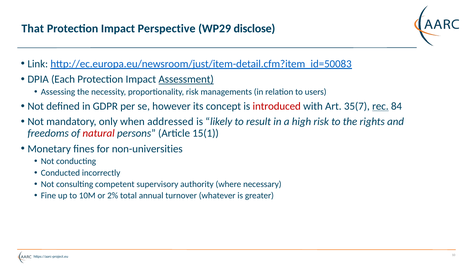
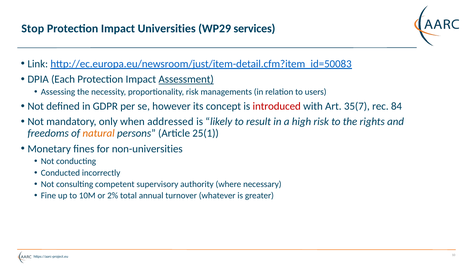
That: That -> Stop (33, 29)
Perspective: Perspective -> Universities (167, 29)
disclose: disclose -> services (254, 29)
rec underline: present -> none (380, 106)
natural colour: red -> orange (99, 133)
15(1: 15(1 -> 25(1 (206, 133)
